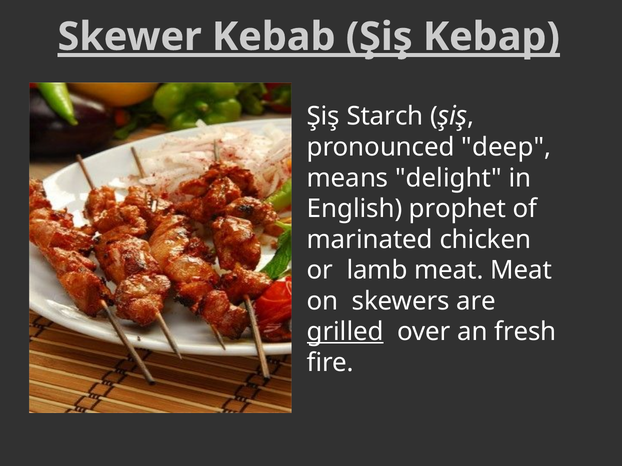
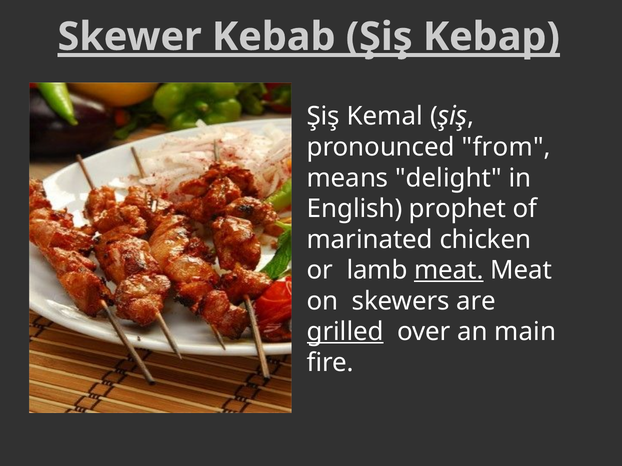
Starch: Starch -> Kemal (385, 116)
deep: deep -> from (506, 147)
meat underline: none -> present (449, 271)
fresh: fresh -> main (525, 332)
